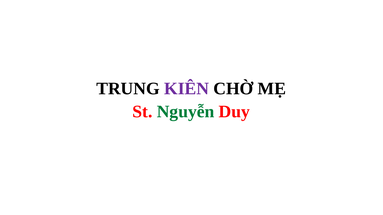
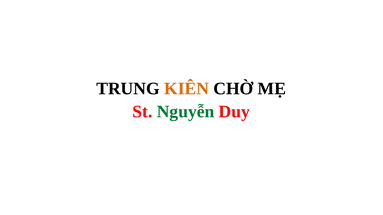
KIÊN colour: purple -> orange (187, 89)
